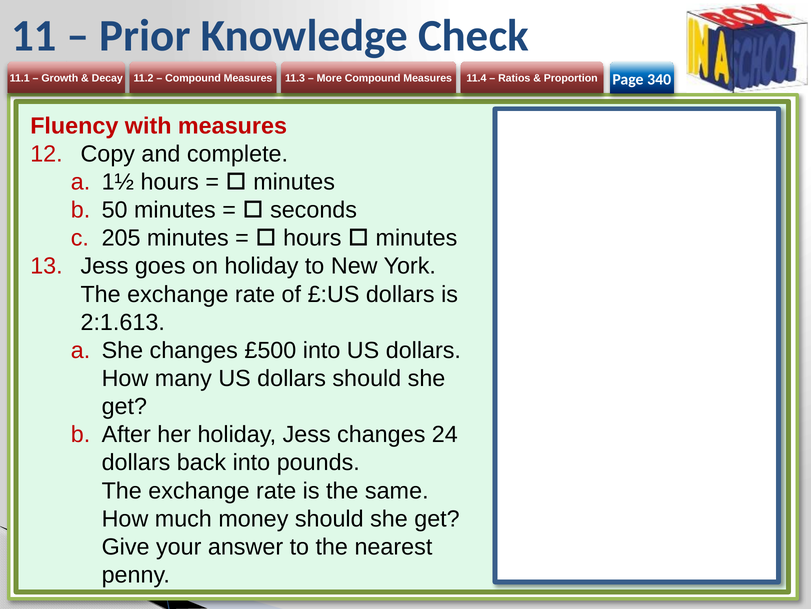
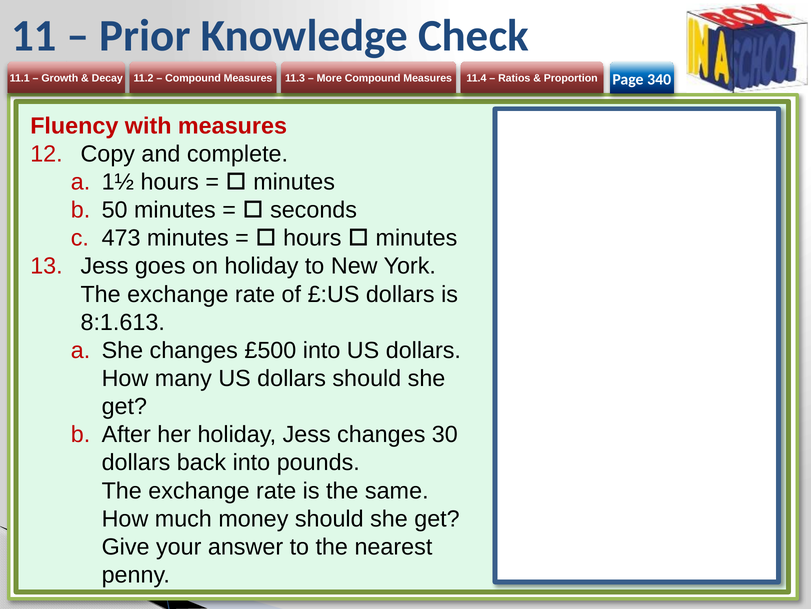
205: 205 -> 473 (121, 238)
2:1.613: 2:1.613 -> 8:1.613 (123, 322)
24: 24 -> 30 (445, 434)
